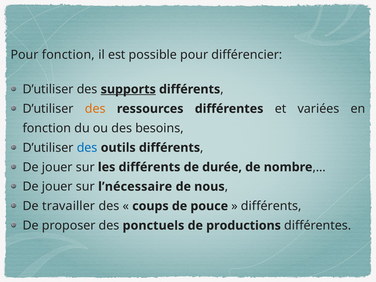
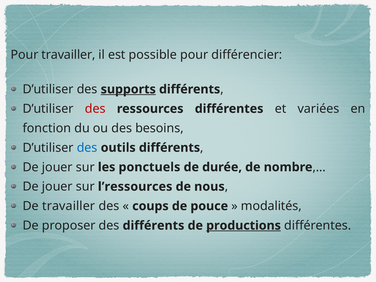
Pour fonction: fonction -> travailler (68, 55)
des colour: orange -> red (95, 109)
les différents: différents -> ponctuels (149, 167)
l’nécessaire: l’nécessaire -> l’ressources (135, 187)
différents: différents -> modalités (271, 206)
des ponctuels: ponctuels -> différents (153, 226)
productions underline: none -> present (244, 226)
